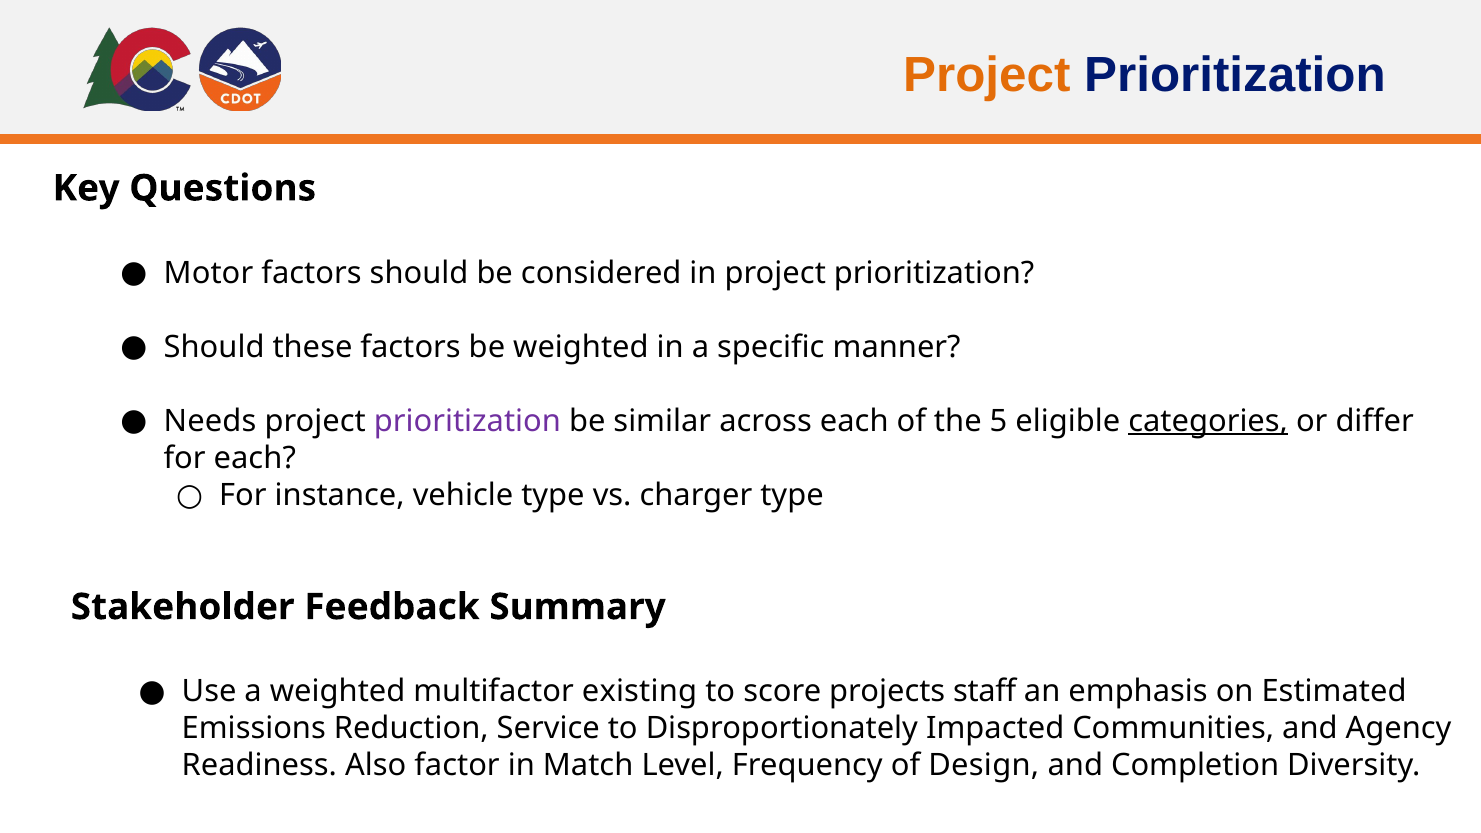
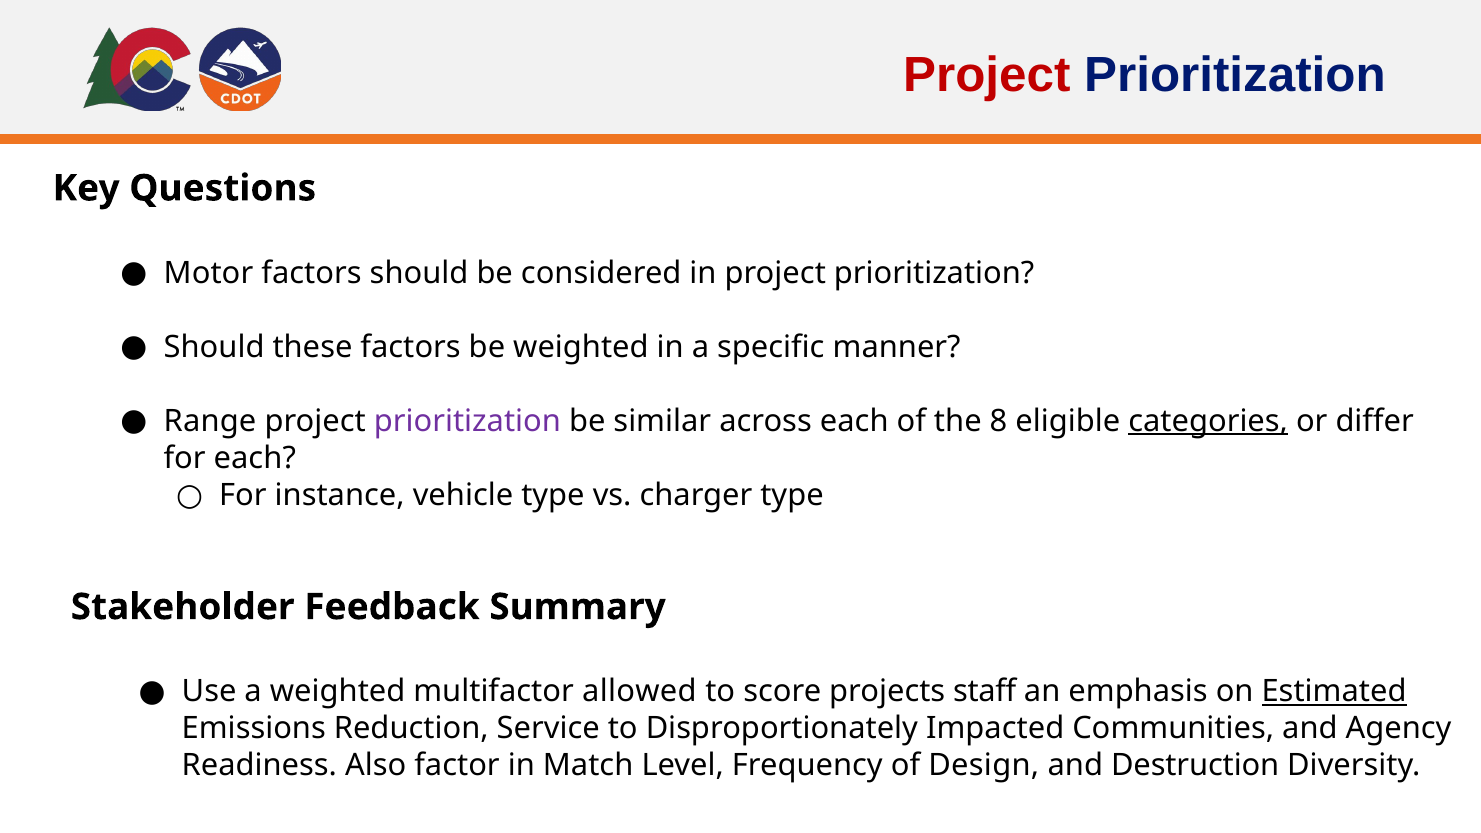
Project colour: orange -> red (987, 75)
Needs: Needs -> Range (210, 421)
5: 5 -> 8 (999, 421)
existing: existing -> allowed (639, 692)
Estimated underline: none -> present (1334, 692)
Completion: Completion -> Destruction (1195, 766)
